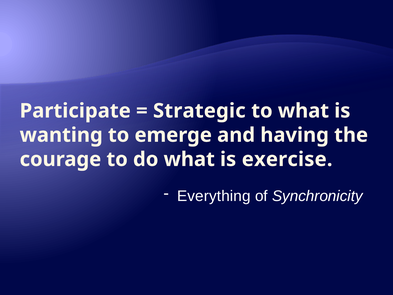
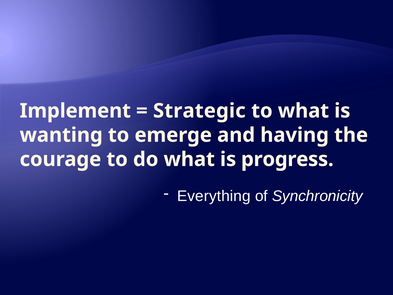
Participate: Participate -> Implement (75, 111)
exercise: exercise -> progress (287, 159)
